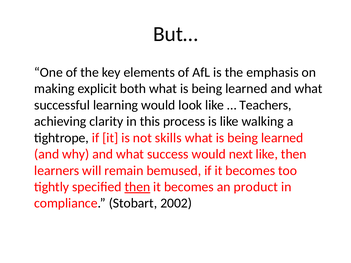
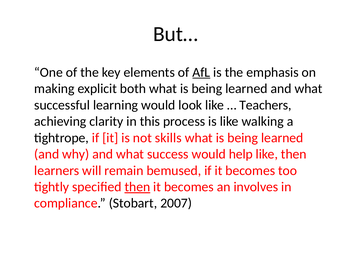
AfL underline: none -> present (201, 72)
next: next -> help (241, 154)
product: product -> involves (256, 187)
2002: 2002 -> 2007 (176, 203)
